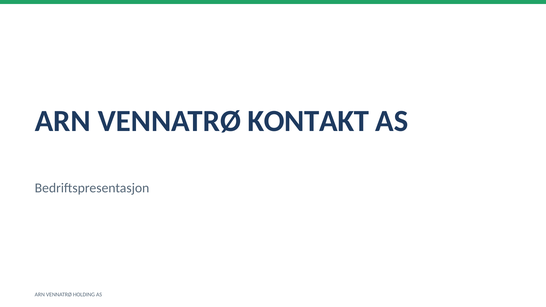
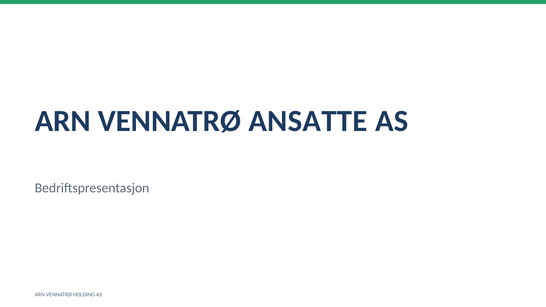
KONTAKT: KONTAKT -> ANSATTE (308, 121)
